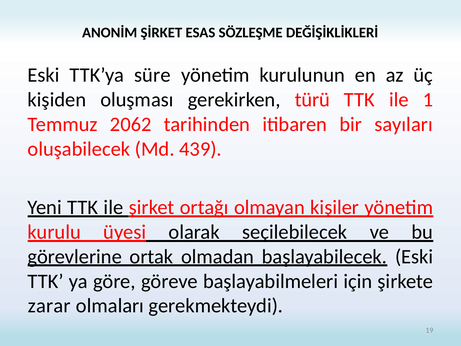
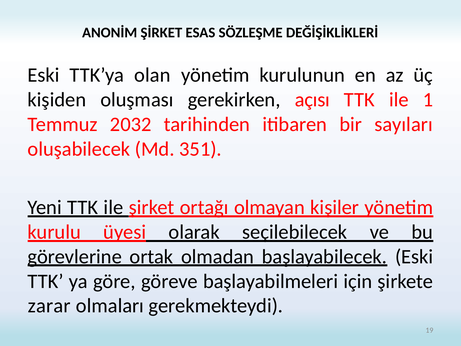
süre: süre -> olan (152, 75)
türü: türü -> açısı (312, 100)
2062: 2062 -> 2032 (131, 124)
439: 439 -> 351 (201, 149)
